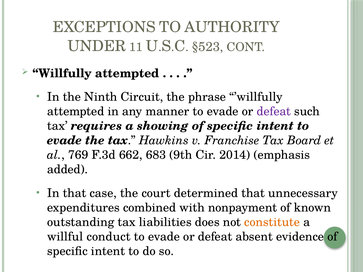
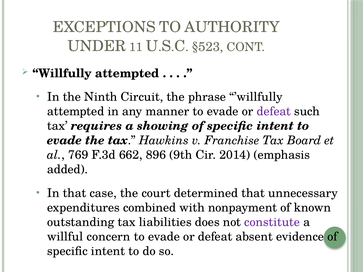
683: 683 -> 896 (156, 155)
constitute colour: orange -> purple (272, 222)
conduct: conduct -> concern (108, 237)
